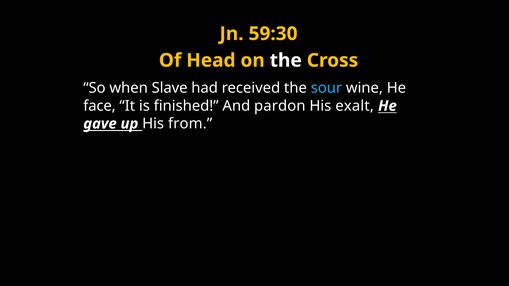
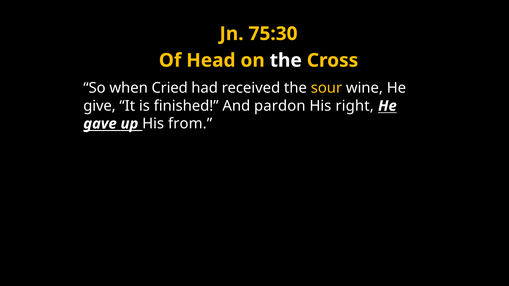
59:30: 59:30 -> 75:30 (273, 34)
Slave: Slave -> Cried (170, 88)
sour colour: light blue -> yellow (326, 88)
face: face -> give (99, 106)
exalt: exalt -> right (355, 106)
